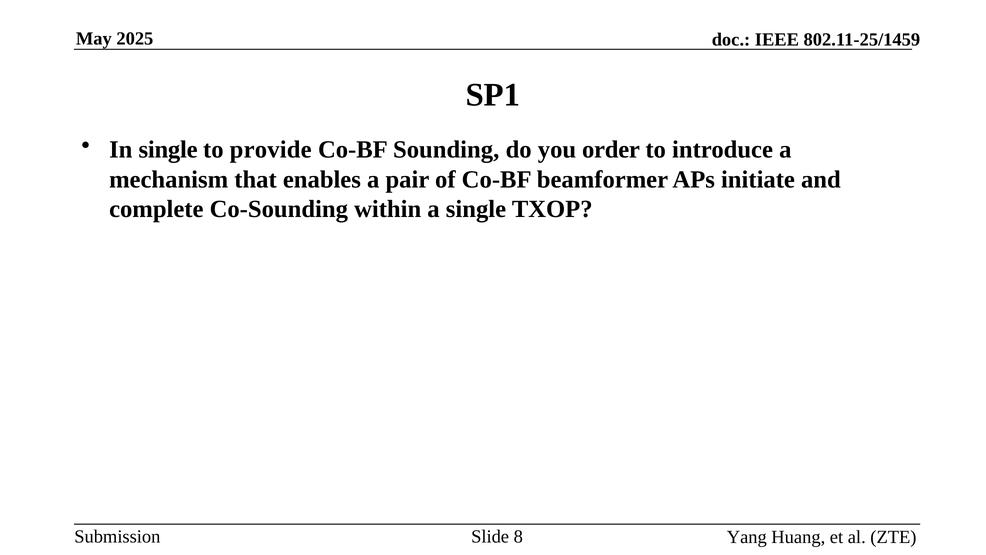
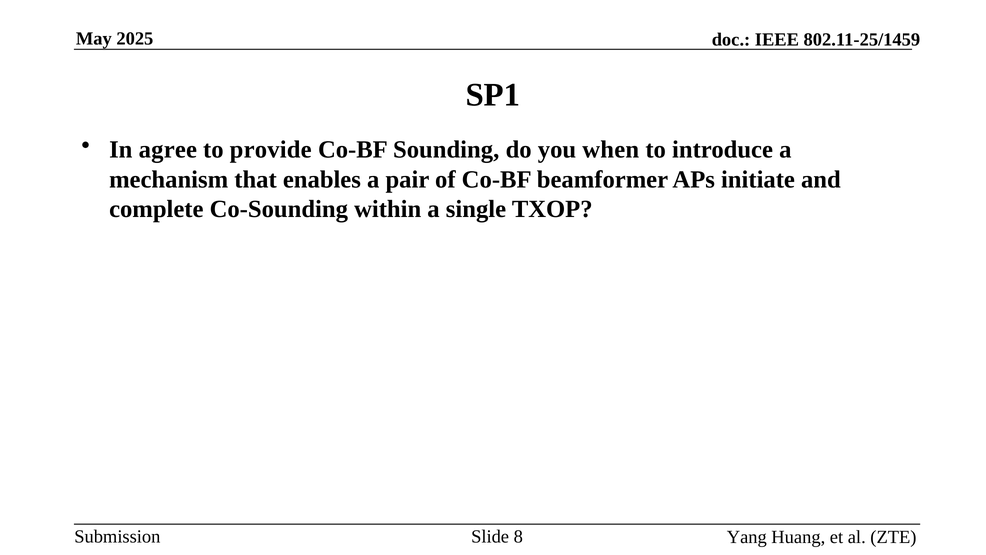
In single: single -> agree (168, 150)
order: order -> when (611, 150)
